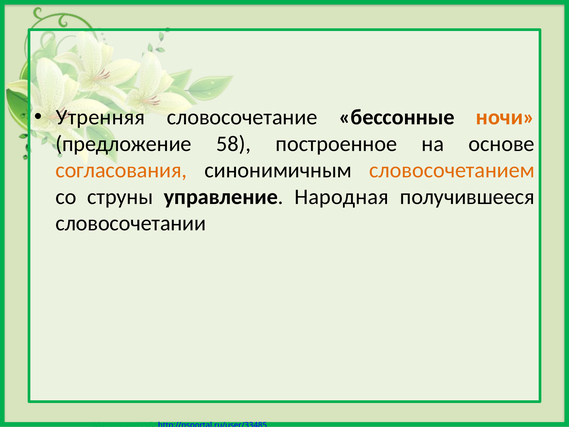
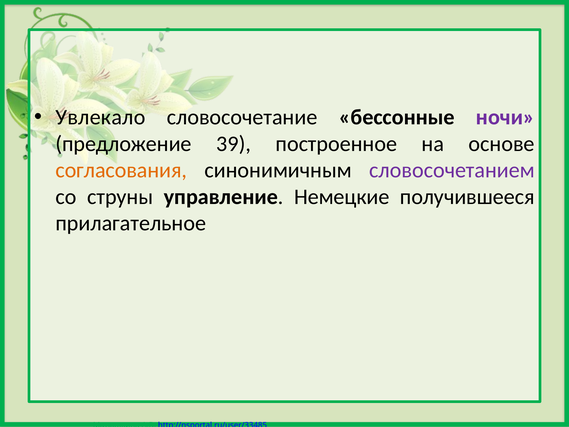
Утренняя: Утренняя -> Увлекало (100, 117)
ночи colour: orange -> purple (505, 117)
58: 58 -> 39 (234, 144)
словосочетанием colour: orange -> purple (452, 170)
Народная: Народная -> Немецкие (342, 197)
словосочетании: словосочетании -> прилагательное (131, 223)
